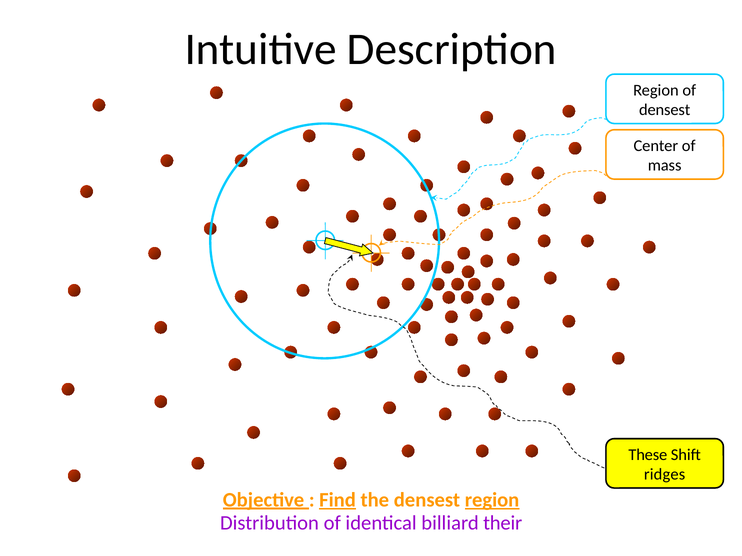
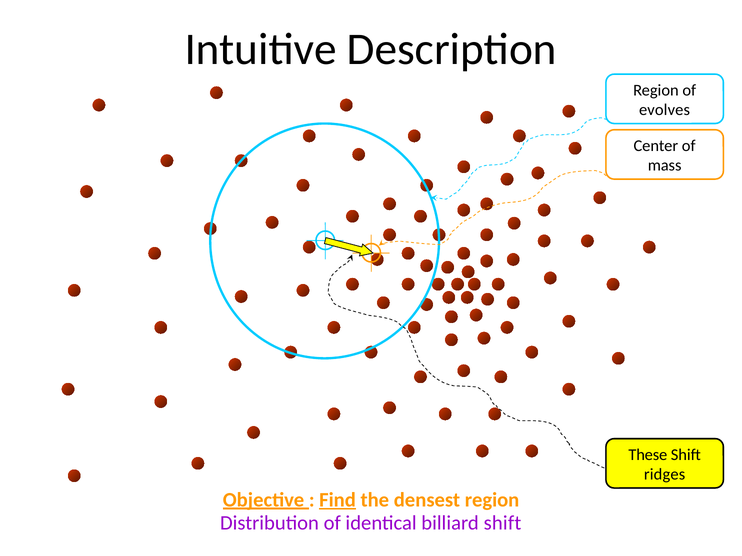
densest: densest -> evolves (665, 110)
region underline: present -> none (492, 500)
billiard their: their -> shift (503, 523)
